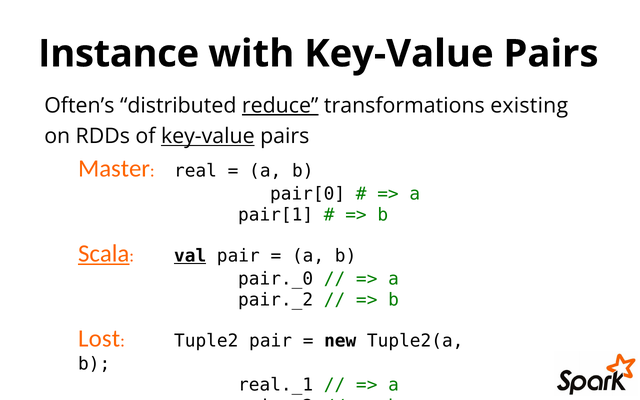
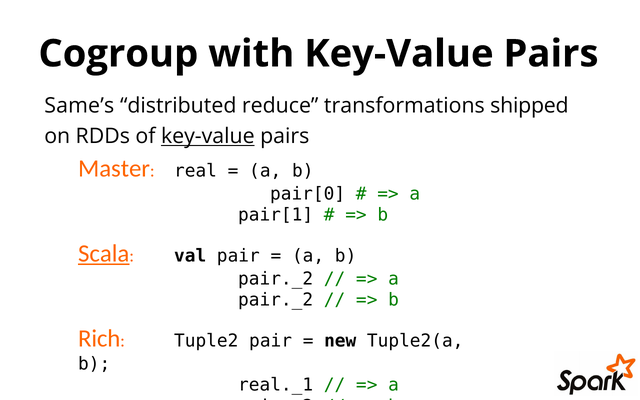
Instance: Instance -> Cogroup (118, 54)
Often’s: Often’s -> Same’s (79, 106)
reduce underline: present -> none (280, 106)
existing: existing -> shipped (529, 106)
val underline: present -> none (190, 256)
pair._0: pair._0 -> pair._2 (276, 279)
Lost: Lost -> Rich (99, 339)
